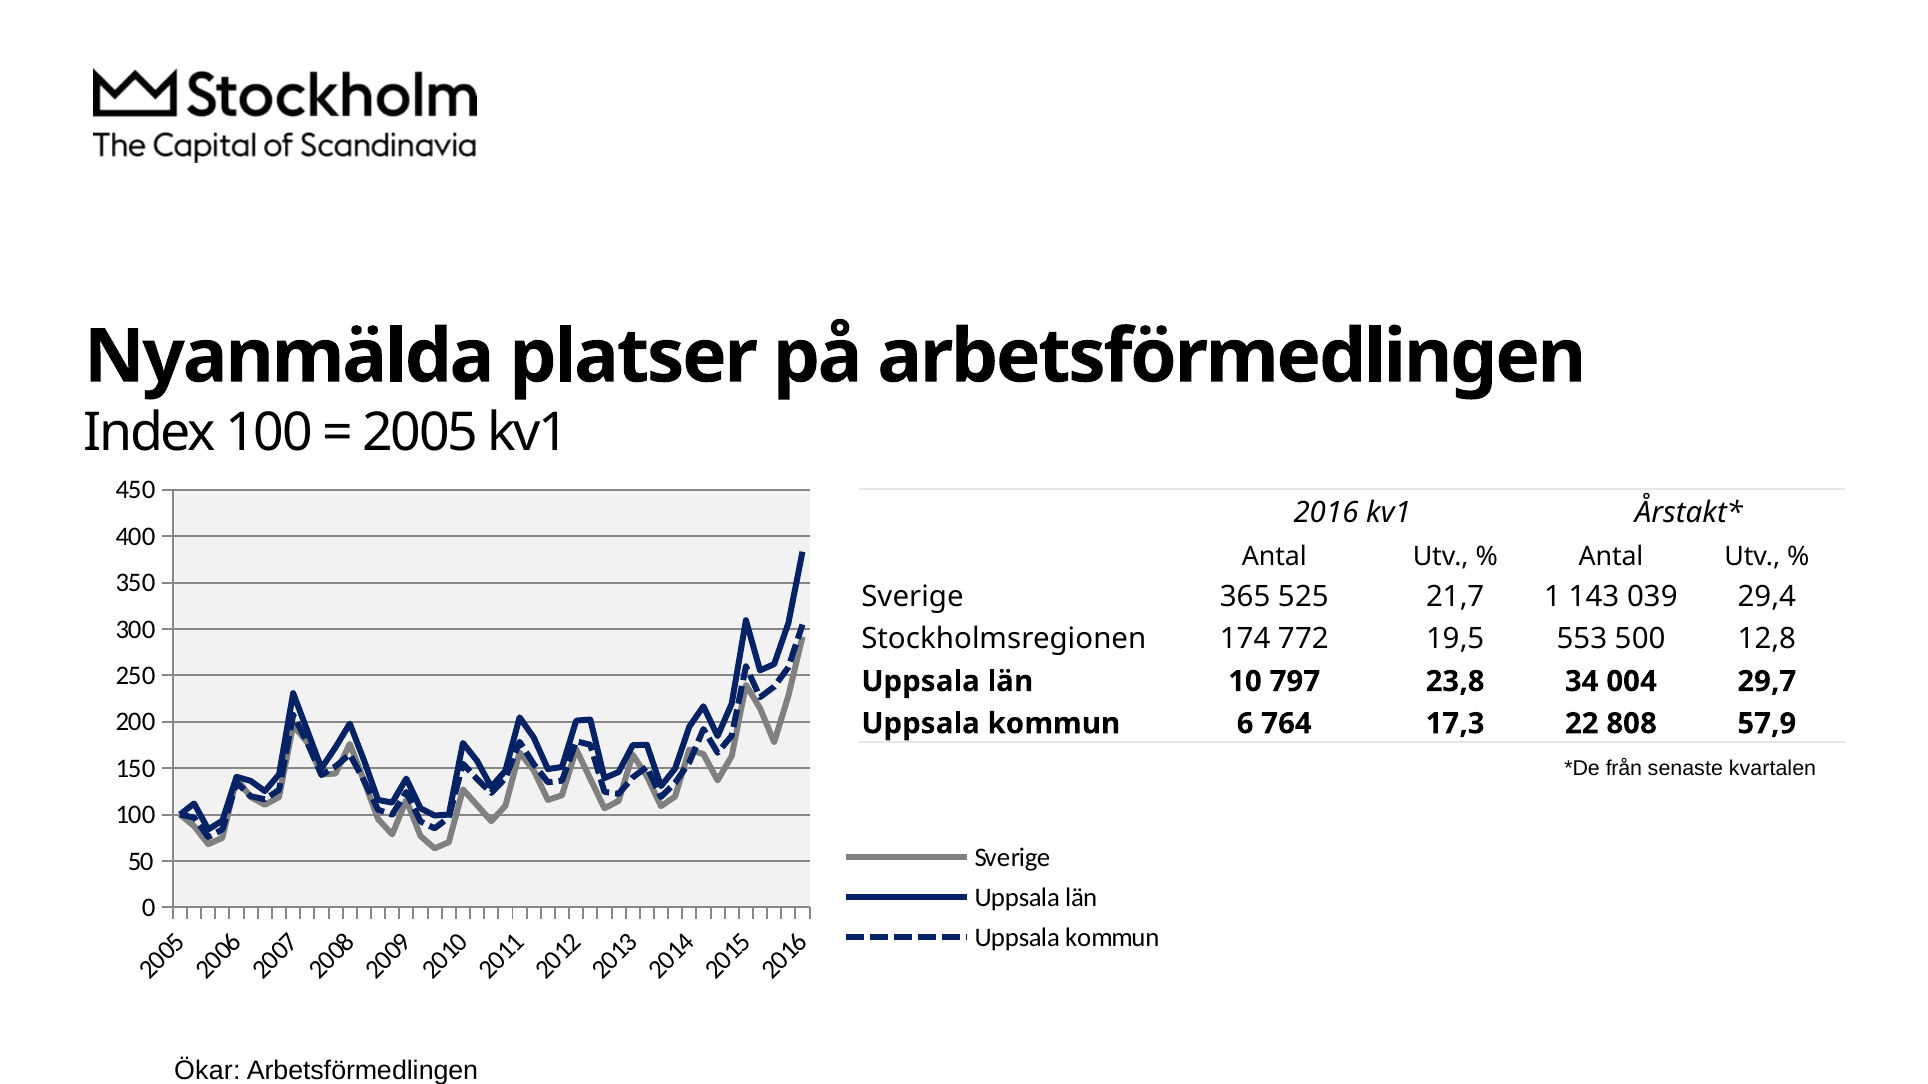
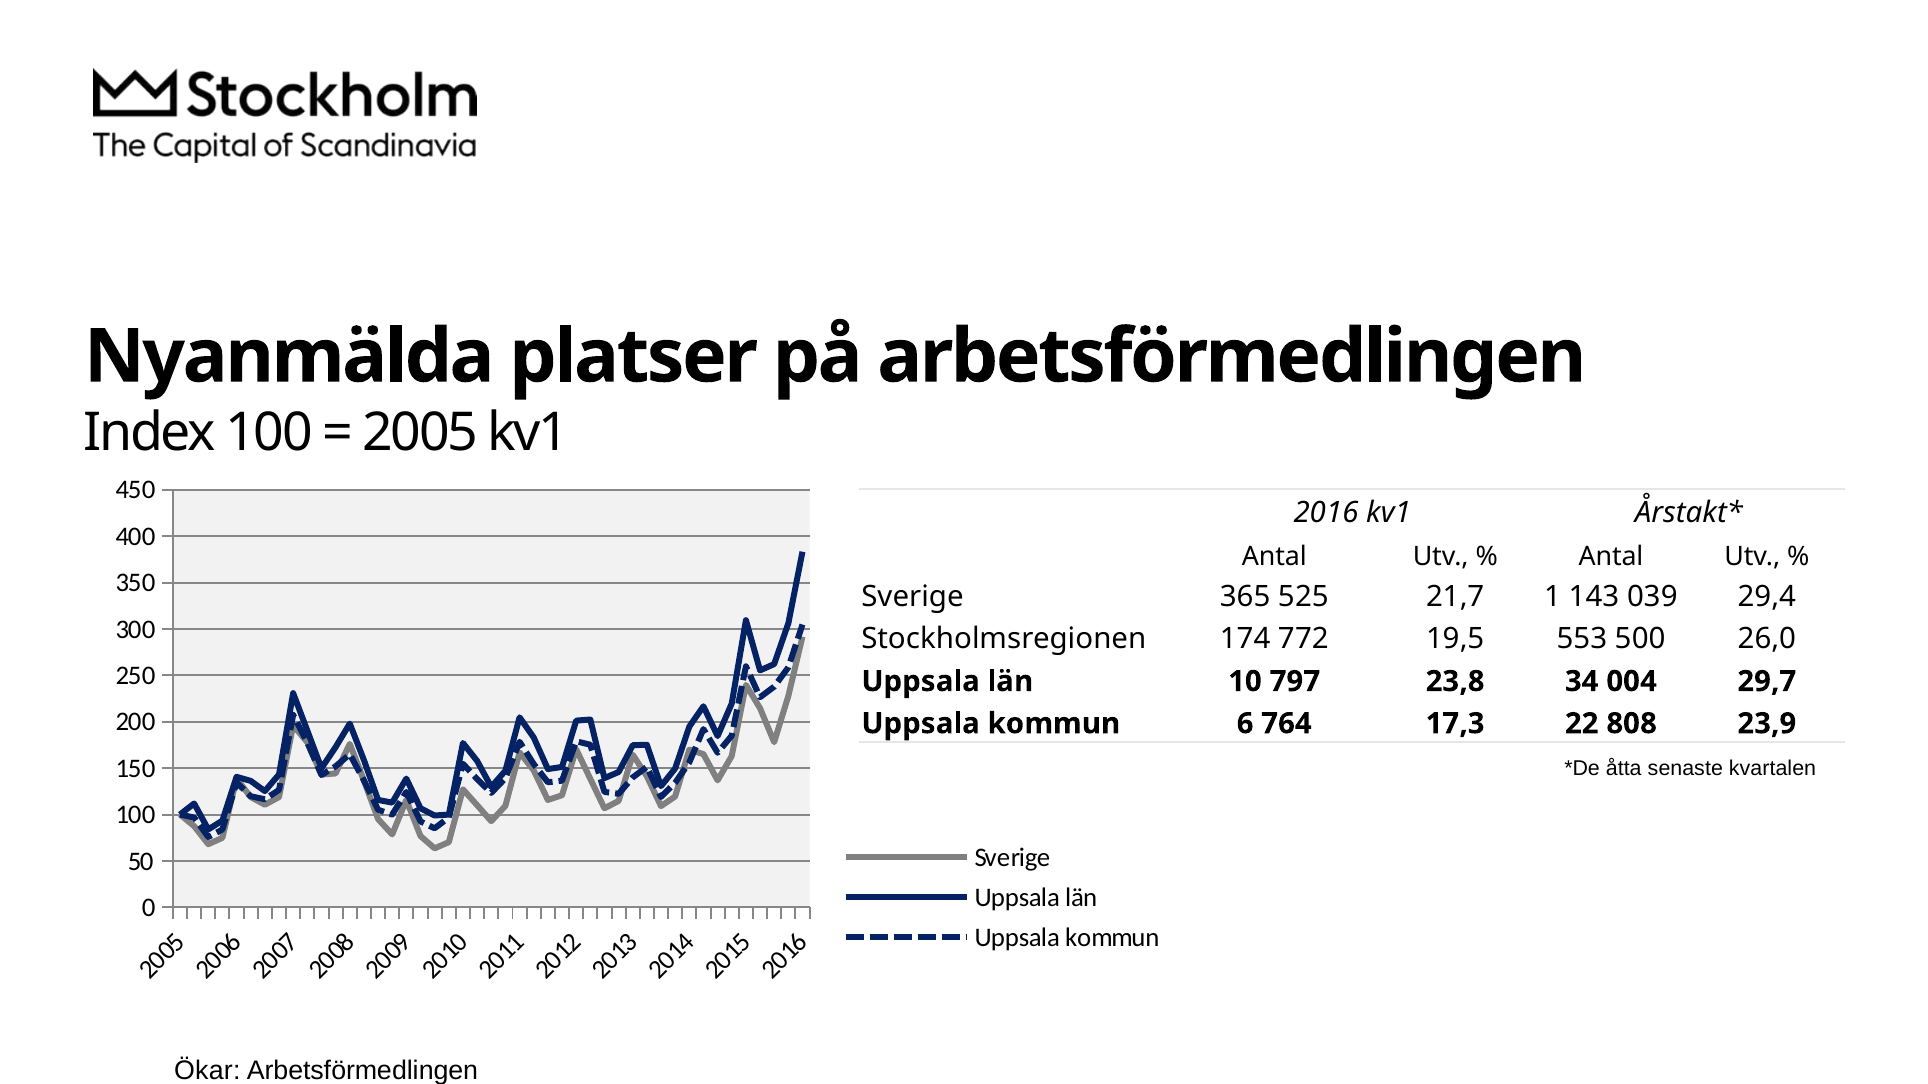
12,8: 12,8 -> 26,0 (1767, 640)
57,9: 57,9 -> 23,9 (1767, 724)
från: från -> åtta (1624, 769)
